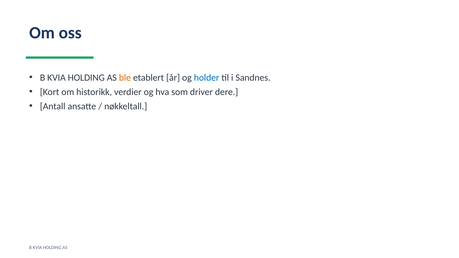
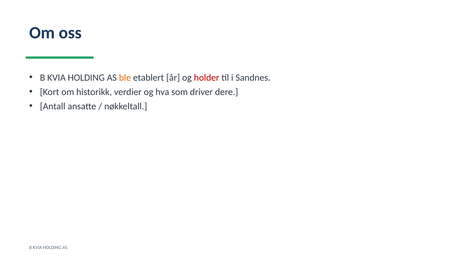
holder colour: blue -> red (207, 78)
